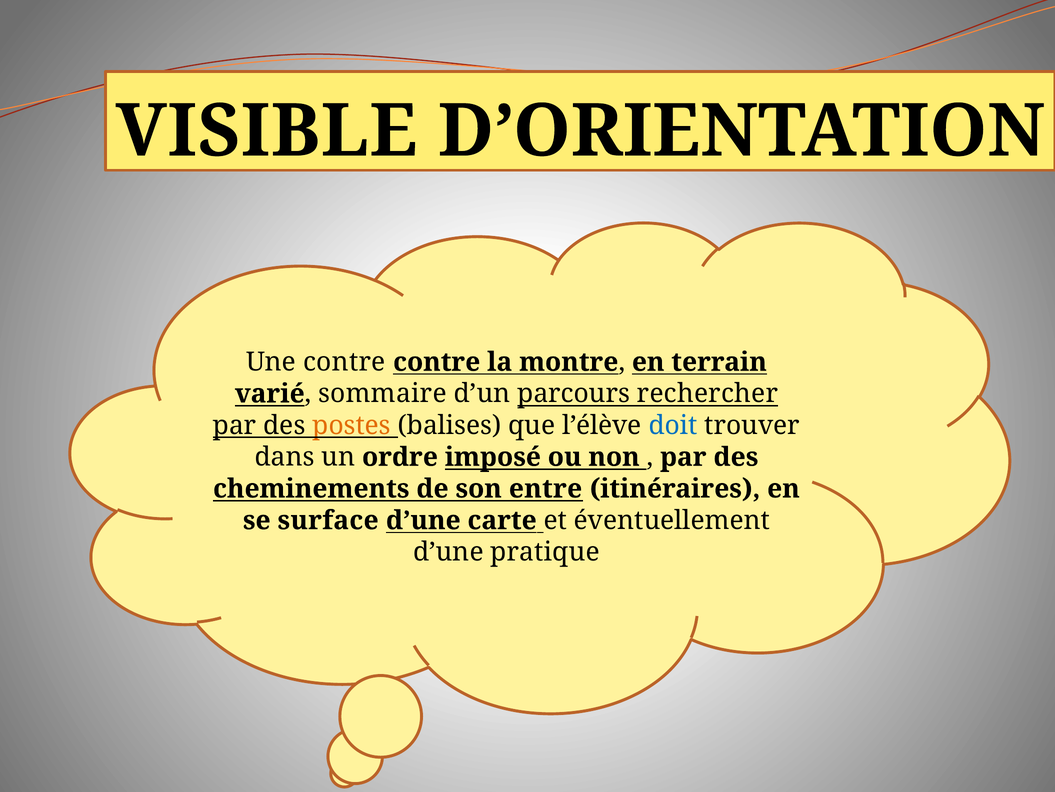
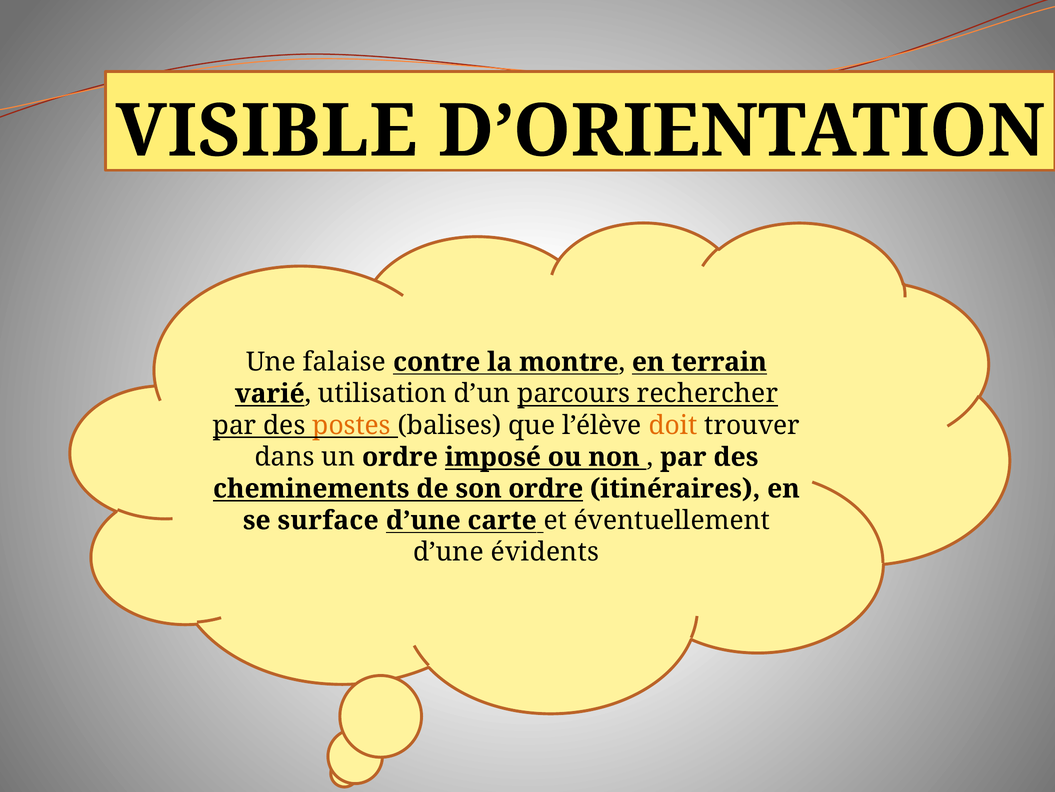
Une contre: contre -> falaise (344, 362)
sommaire: sommaire -> utilisation (382, 393)
doit colour: blue -> orange (673, 425)
son entre: entre -> ordre (546, 488)
pratique: pratique -> évidents (545, 552)
